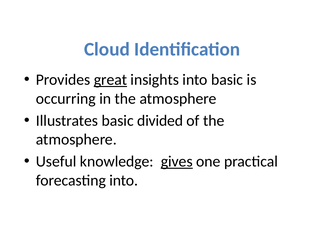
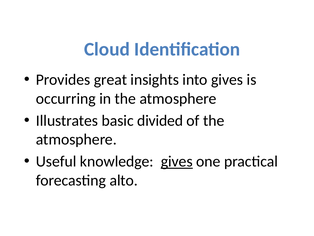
great underline: present -> none (110, 80)
into basic: basic -> gives (227, 80)
forecasting into: into -> alto (124, 180)
